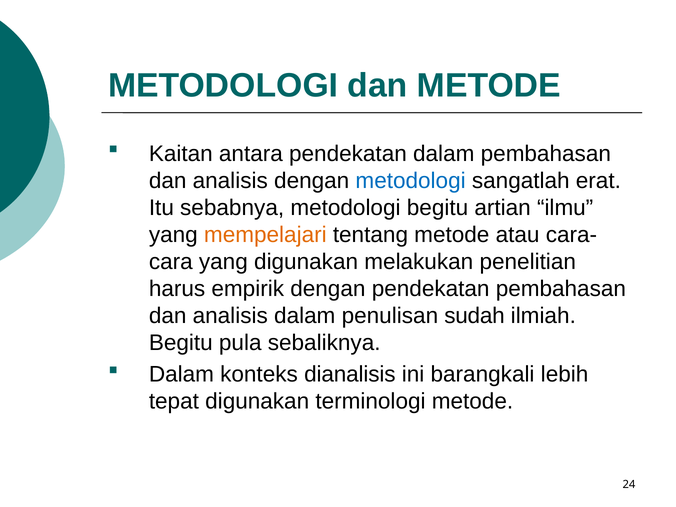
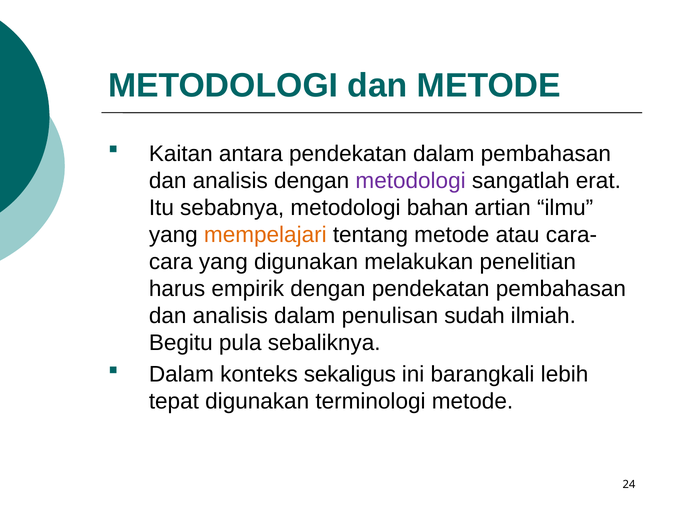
metodologi colour: blue -> purple (411, 181)
metodologi begitu: begitu -> bahan (438, 208)
dianalisis: dianalisis -> sekaligus (350, 374)
